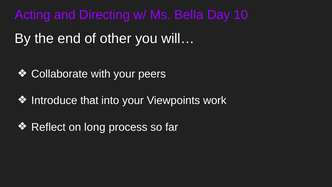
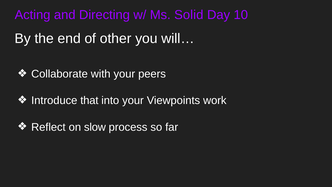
Bella: Bella -> Solid (189, 15)
long: long -> slow (95, 127)
